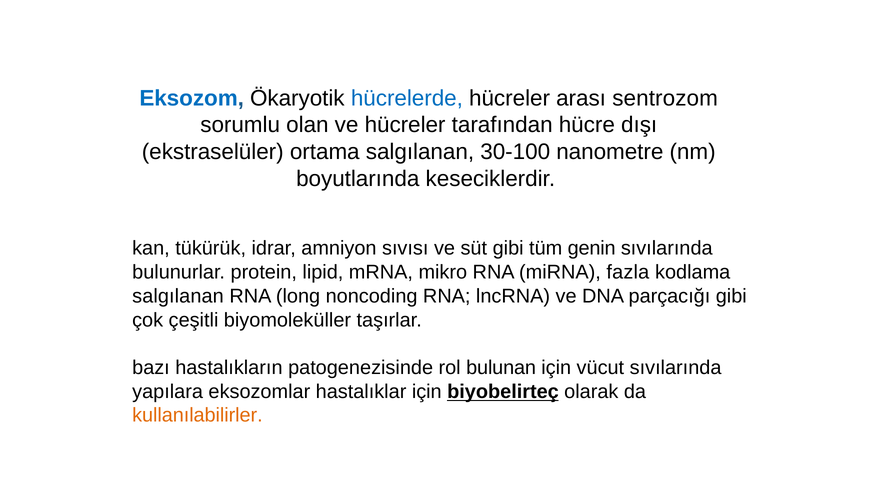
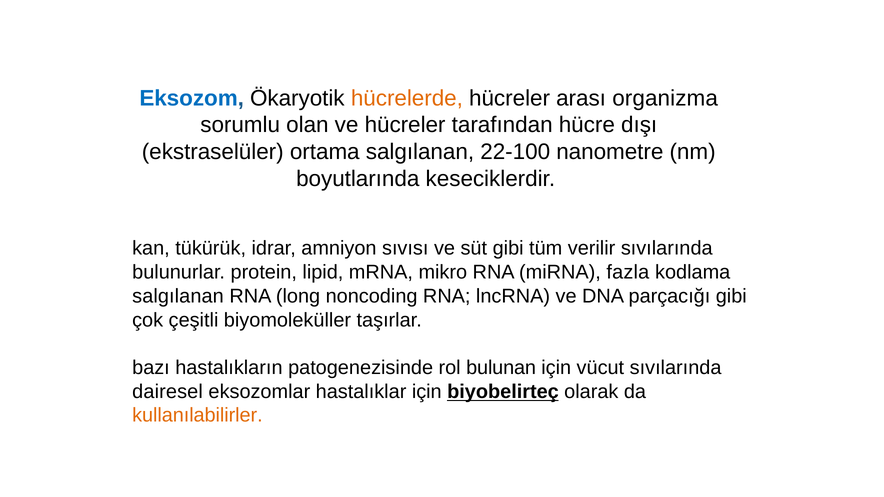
hücrelerde colour: blue -> orange (407, 98)
sentrozom: sentrozom -> organizma (665, 98)
30-100: 30-100 -> 22-100 (515, 152)
genin: genin -> verilir (592, 249)
yapılara: yapılara -> dairesel (168, 392)
